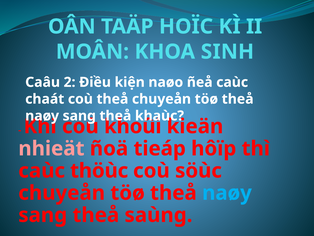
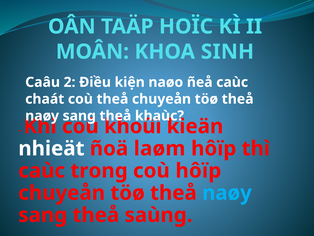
nhieät colour: pink -> white (51, 148)
tieáp: tieáp -> laøm (160, 148)
thöùc: thöùc -> trong (99, 170)
coù söùc: söùc -> hôïp (198, 170)
